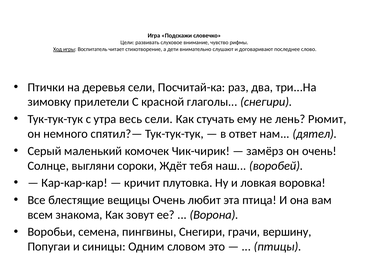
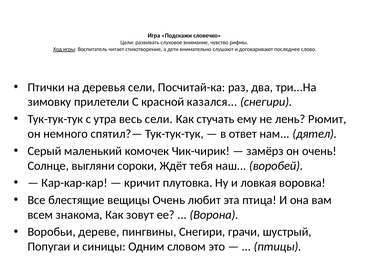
глаголы: глаголы -> казался (212, 102)
семена: семена -> дереве (99, 232)
вершину: вершину -> шустрый (287, 232)
